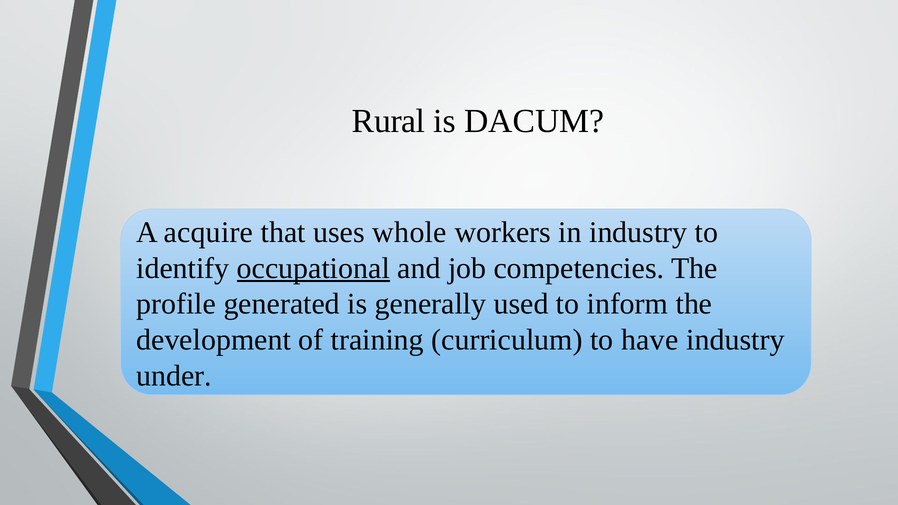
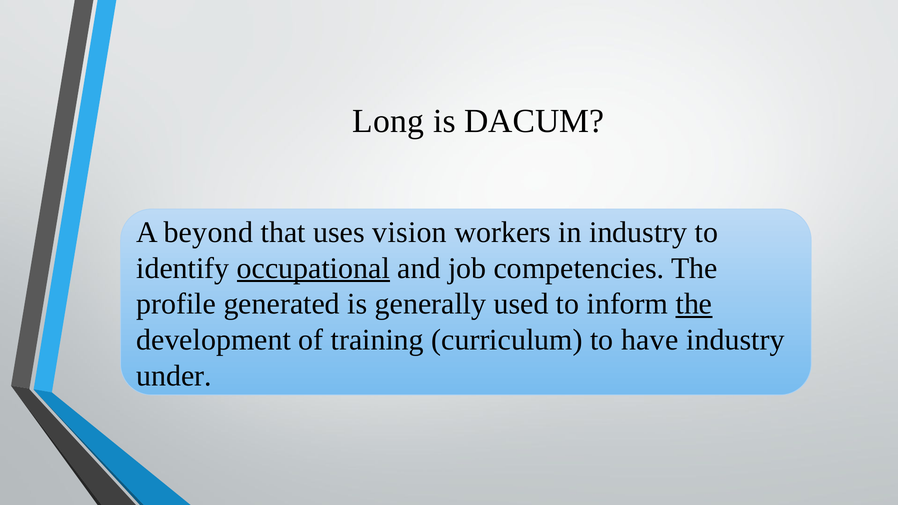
Rural: Rural -> Long (388, 121)
acquire: acquire -> beyond (208, 232)
whole: whole -> vision (410, 232)
the underline: none -> present (694, 304)
